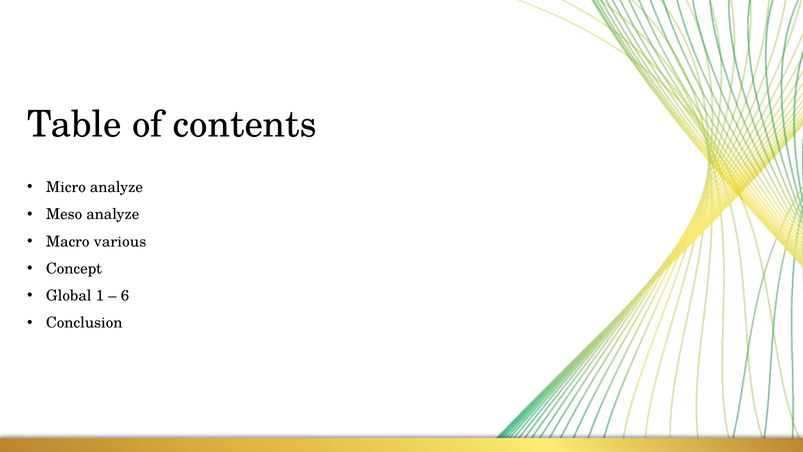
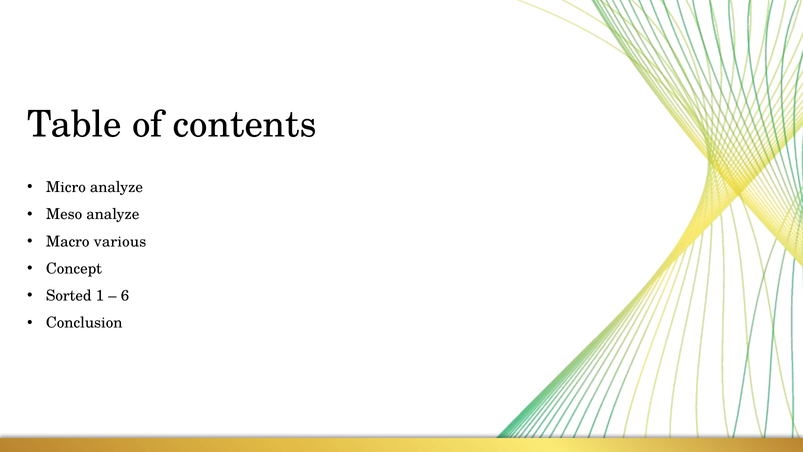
Global: Global -> Sorted (69, 296)
